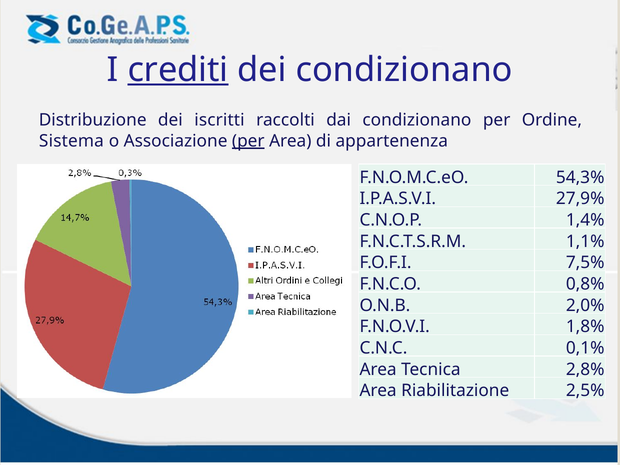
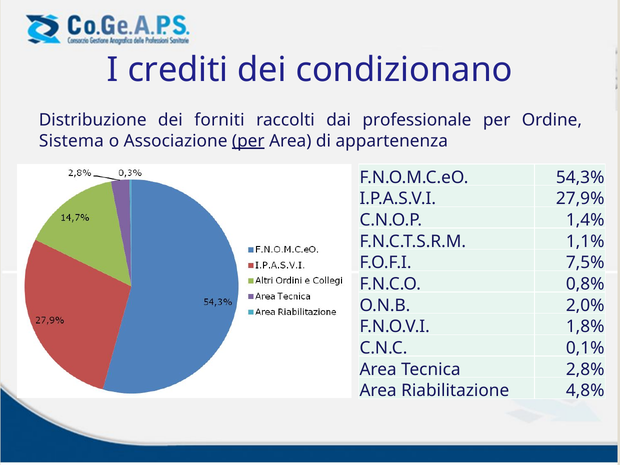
crediti underline: present -> none (178, 70)
iscritti: iscritti -> forniti (219, 120)
dai condizionano: condizionano -> professionale (417, 120)
2,5%: 2,5% -> 4,8% (585, 391)
